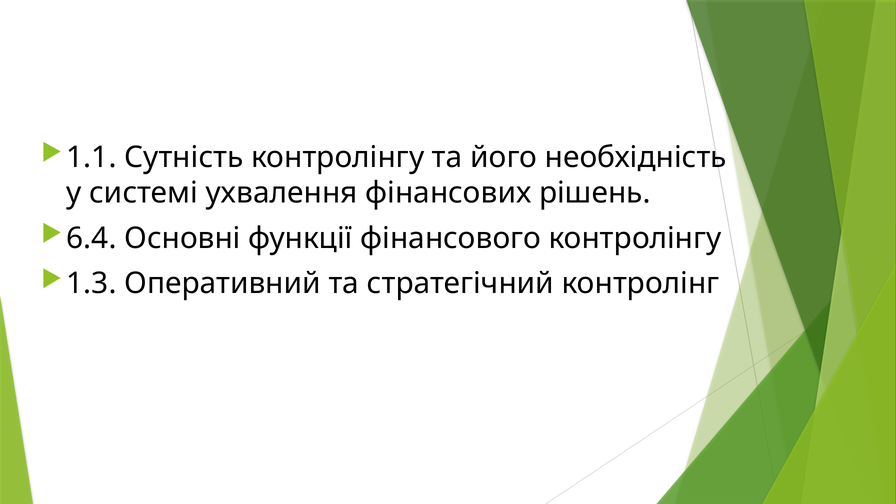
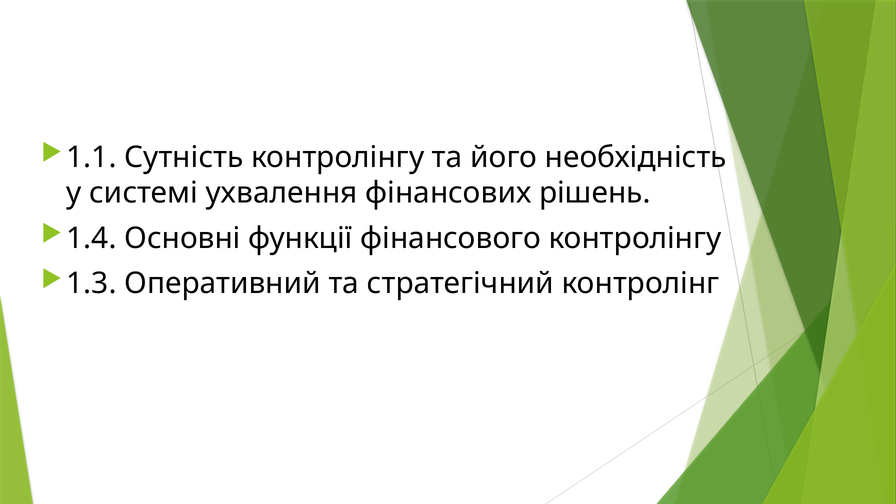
6.4: 6.4 -> 1.4 (91, 238)
